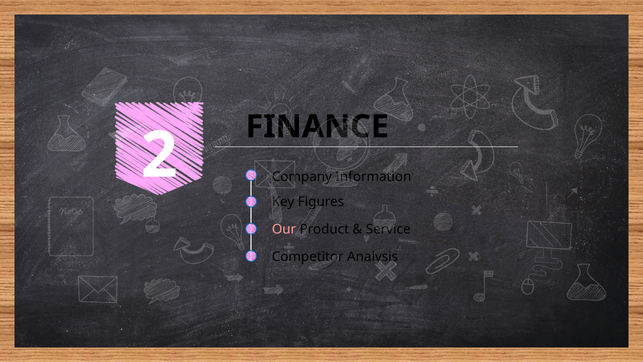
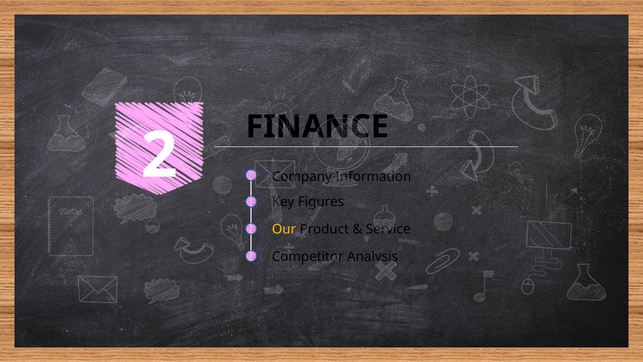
Our colour: pink -> yellow (284, 229)
